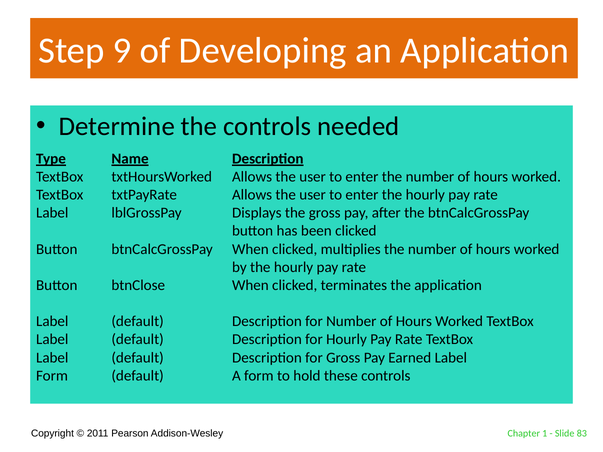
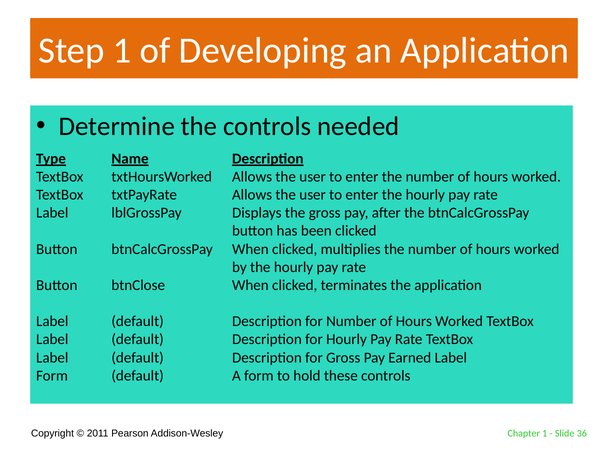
Step 9: 9 -> 1 (122, 51)
83: 83 -> 36 (582, 434)
